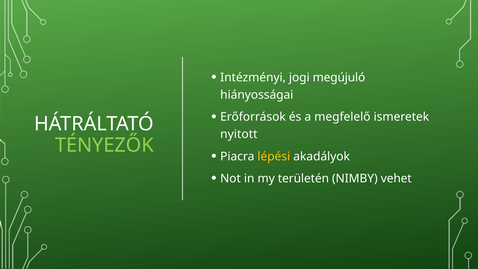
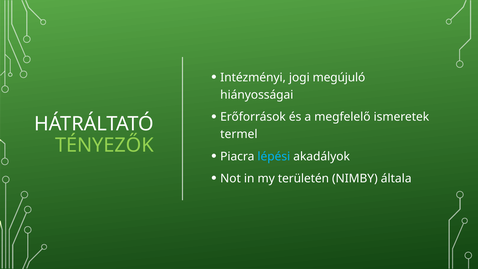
nyitott: nyitott -> termel (239, 134)
lépési colour: yellow -> light blue (274, 156)
vehet: vehet -> általa (396, 179)
